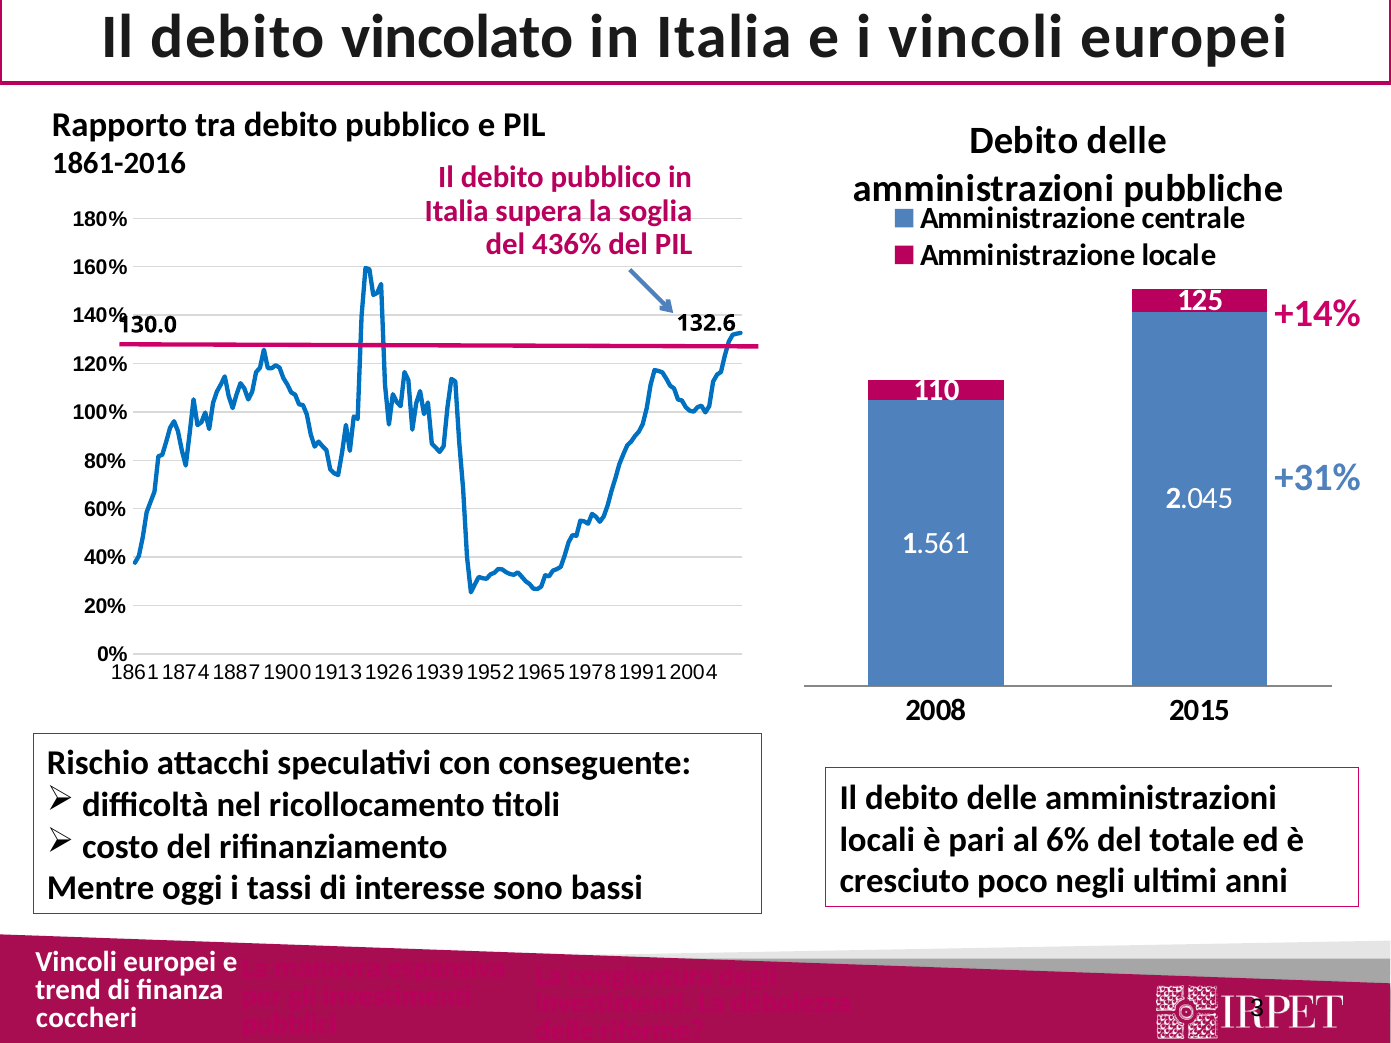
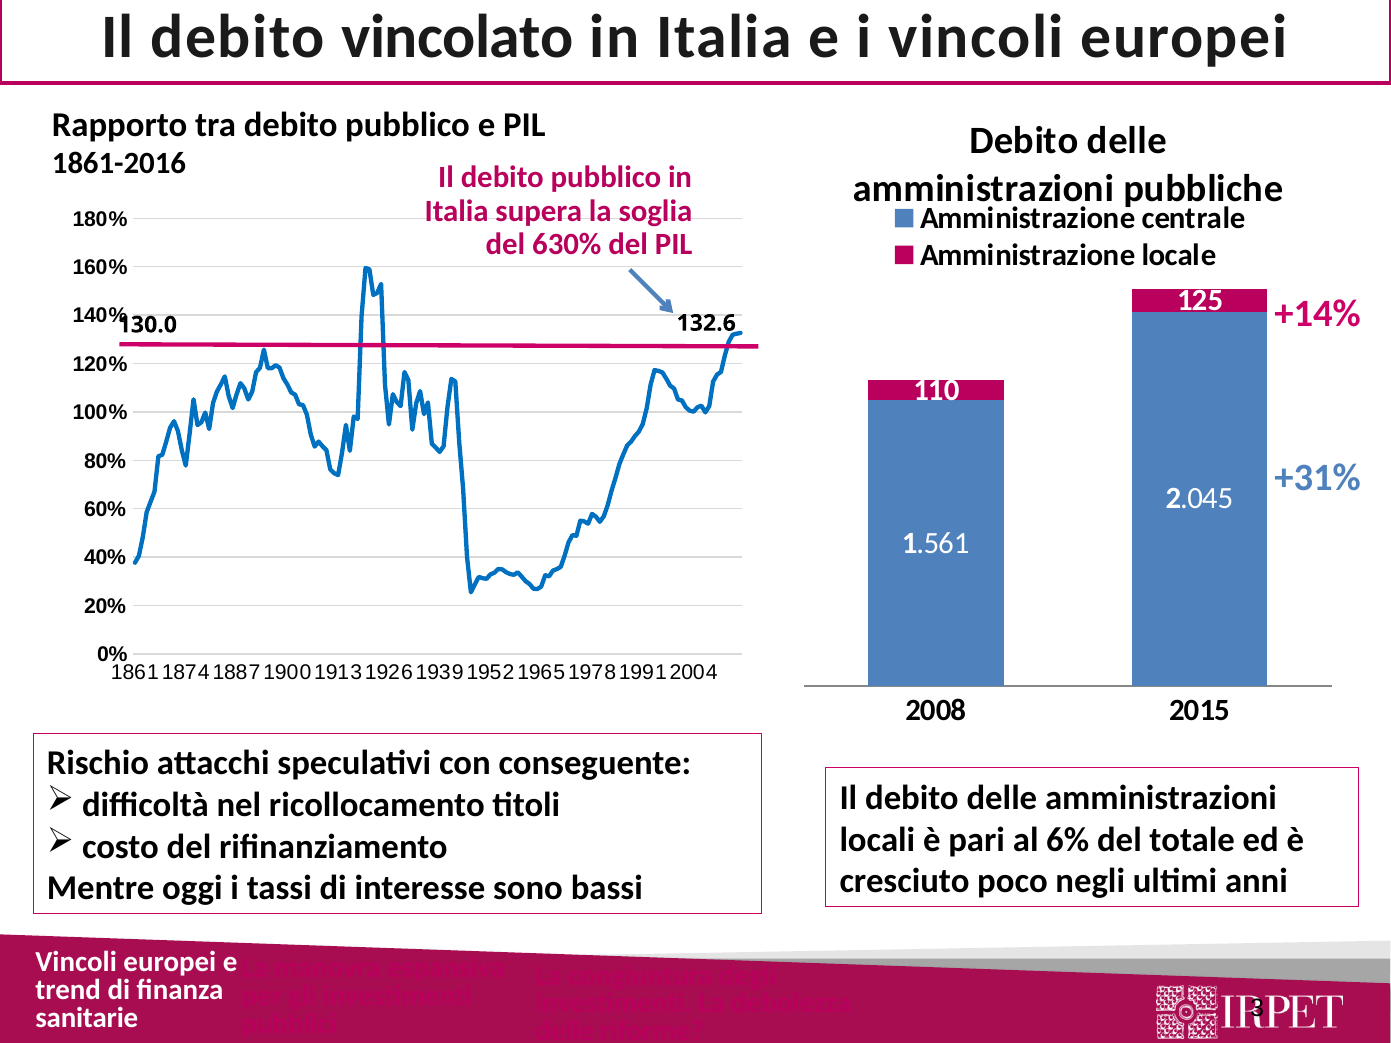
436%: 436% -> 630% (567, 245)
coccheri: coccheri -> sanitarie (87, 1018)
